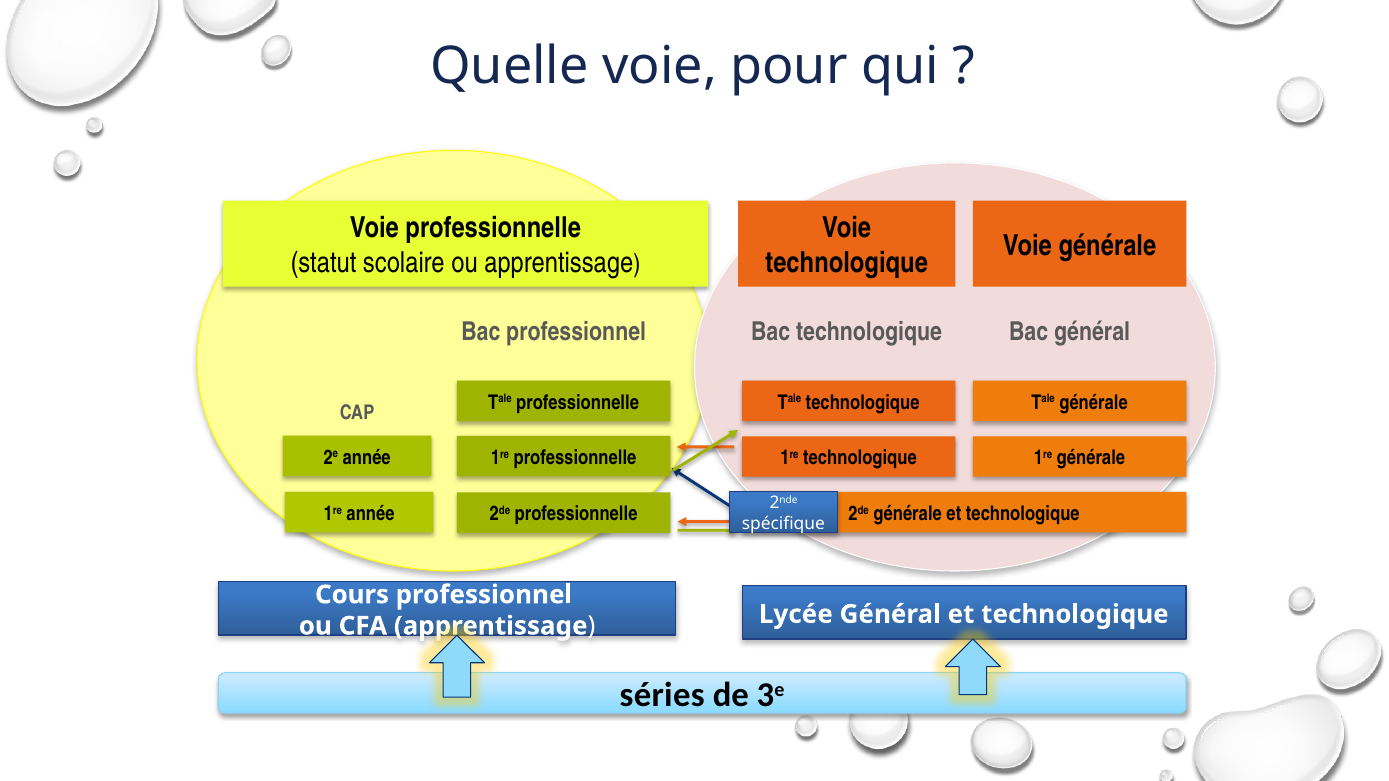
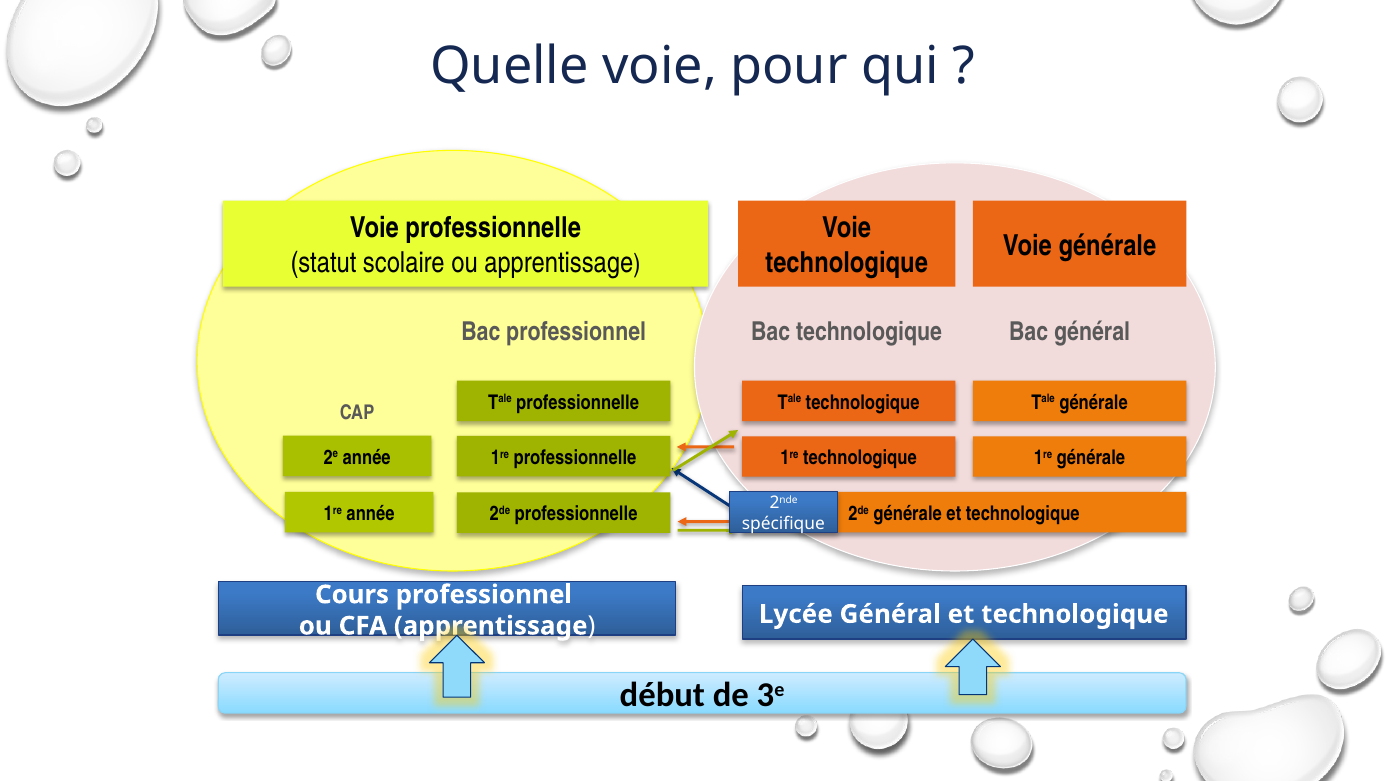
séries: séries -> début (662, 696)
